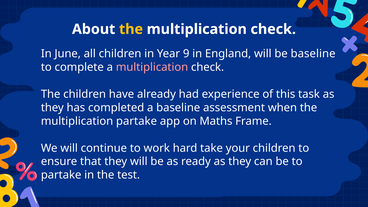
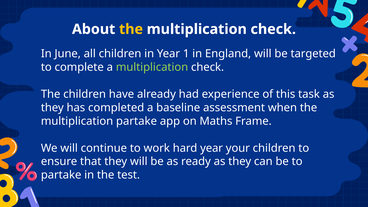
9: 9 -> 1 (186, 54)
be baseline: baseline -> targeted (313, 54)
multiplication colour: pink -> light green (152, 67)
hard take: take -> year (212, 148)
